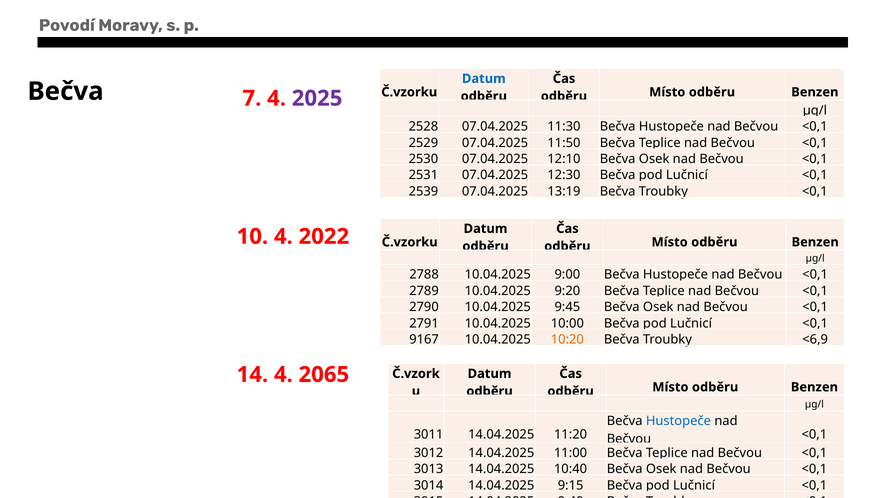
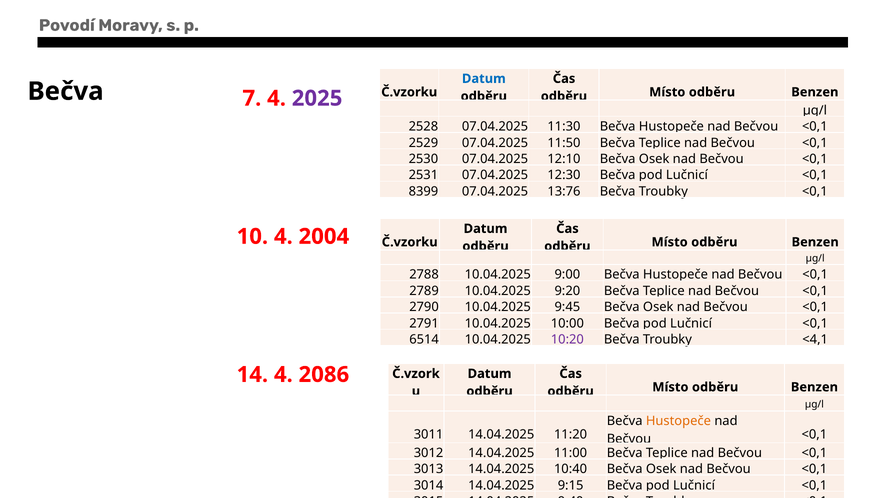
2539: 2539 -> 8399 (423, 192)
13:19: 13:19 -> 13:76 (564, 192)
2022: 2022 -> 2004 (324, 237)
9167: 9167 -> 6514 (424, 340)
10:20 colour: orange -> purple (567, 340)
<6,9: <6,9 -> <4,1 (815, 340)
2065: 2065 -> 2086 (324, 375)
Hustopeče colour: blue -> orange (678, 421)
